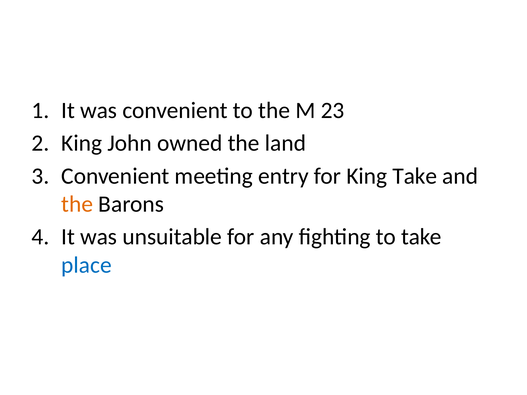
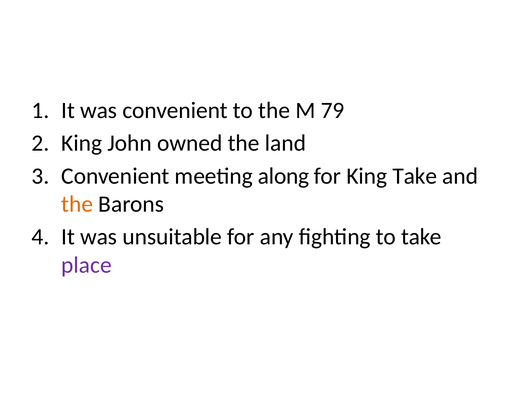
23: 23 -> 79 (333, 111)
entry: entry -> along (284, 176)
place colour: blue -> purple (86, 265)
